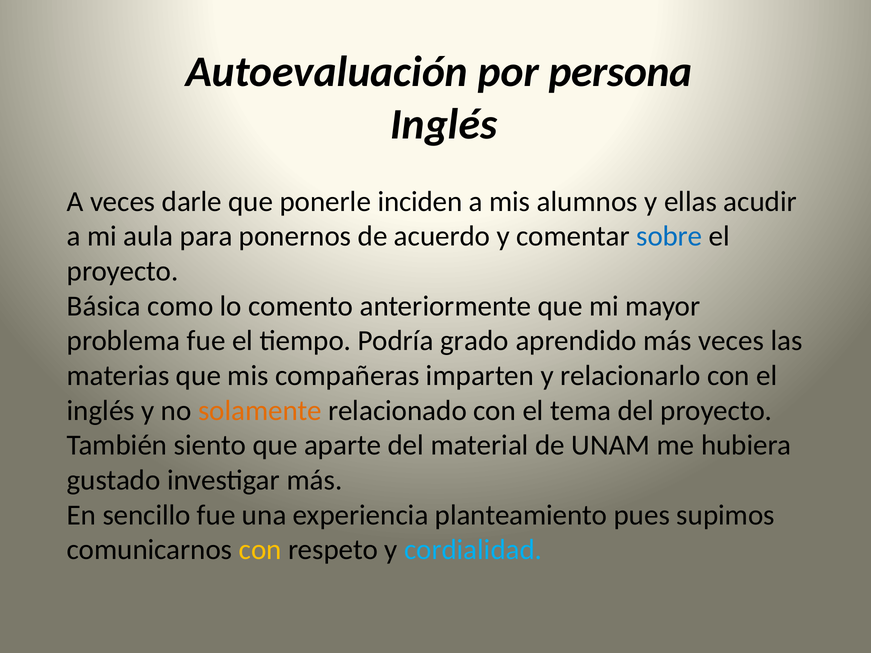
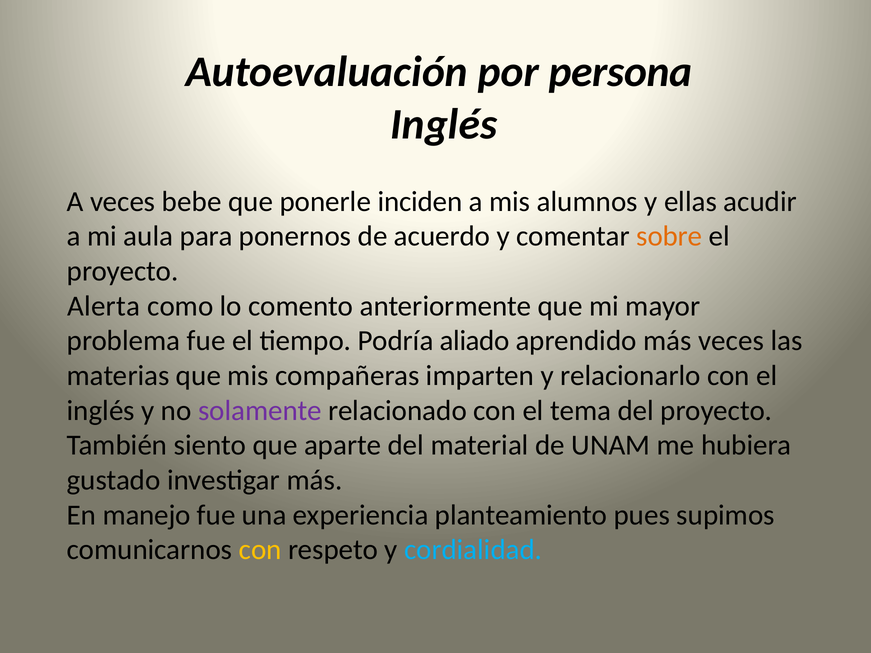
darle: darle -> bebe (192, 202)
sobre colour: blue -> orange (669, 236)
Básica: Básica -> Alerta (104, 306)
grado: grado -> aliado (475, 341)
solamente colour: orange -> purple (260, 411)
sencillo: sencillo -> manejo (147, 515)
